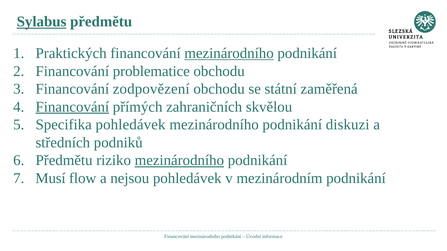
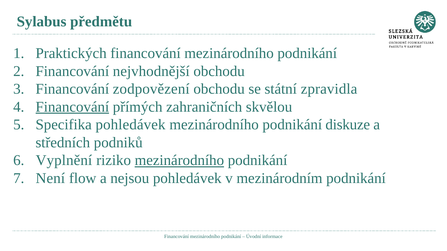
Sylabus underline: present -> none (42, 22)
mezinárodního underline: present -> none (229, 53)
problematice: problematice -> nejvhodnější (151, 71)
zaměřená: zaměřená -> zpravidla (329, 89)
diskuzi: diskuzi -> diskuze (348, 125)
Předmětu: Předmětu -> Vyplnění (64, 161)
Musí: Musí -> Není (50, 179)
